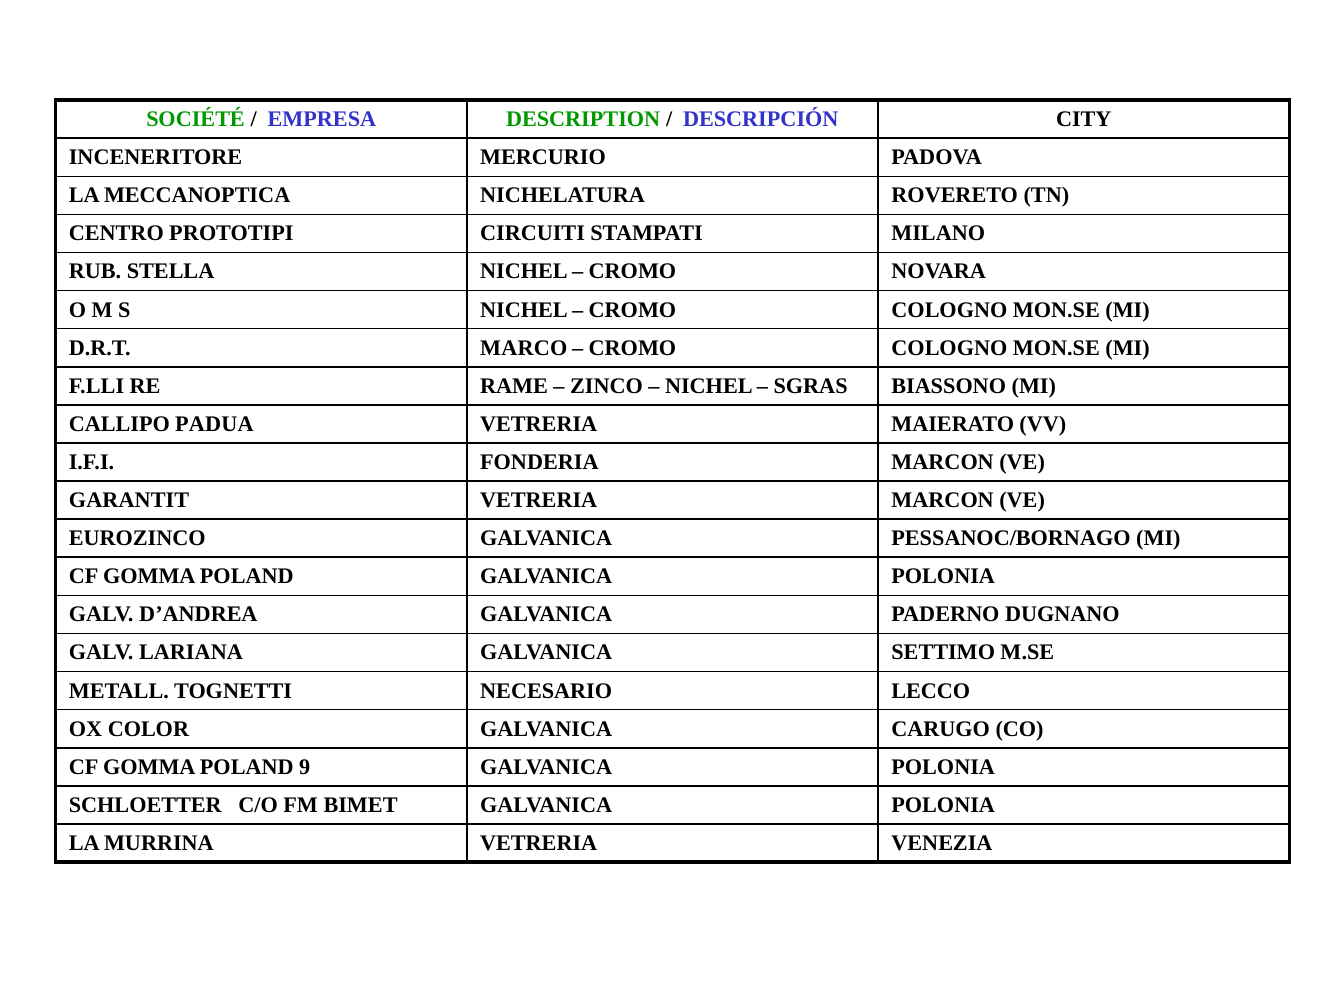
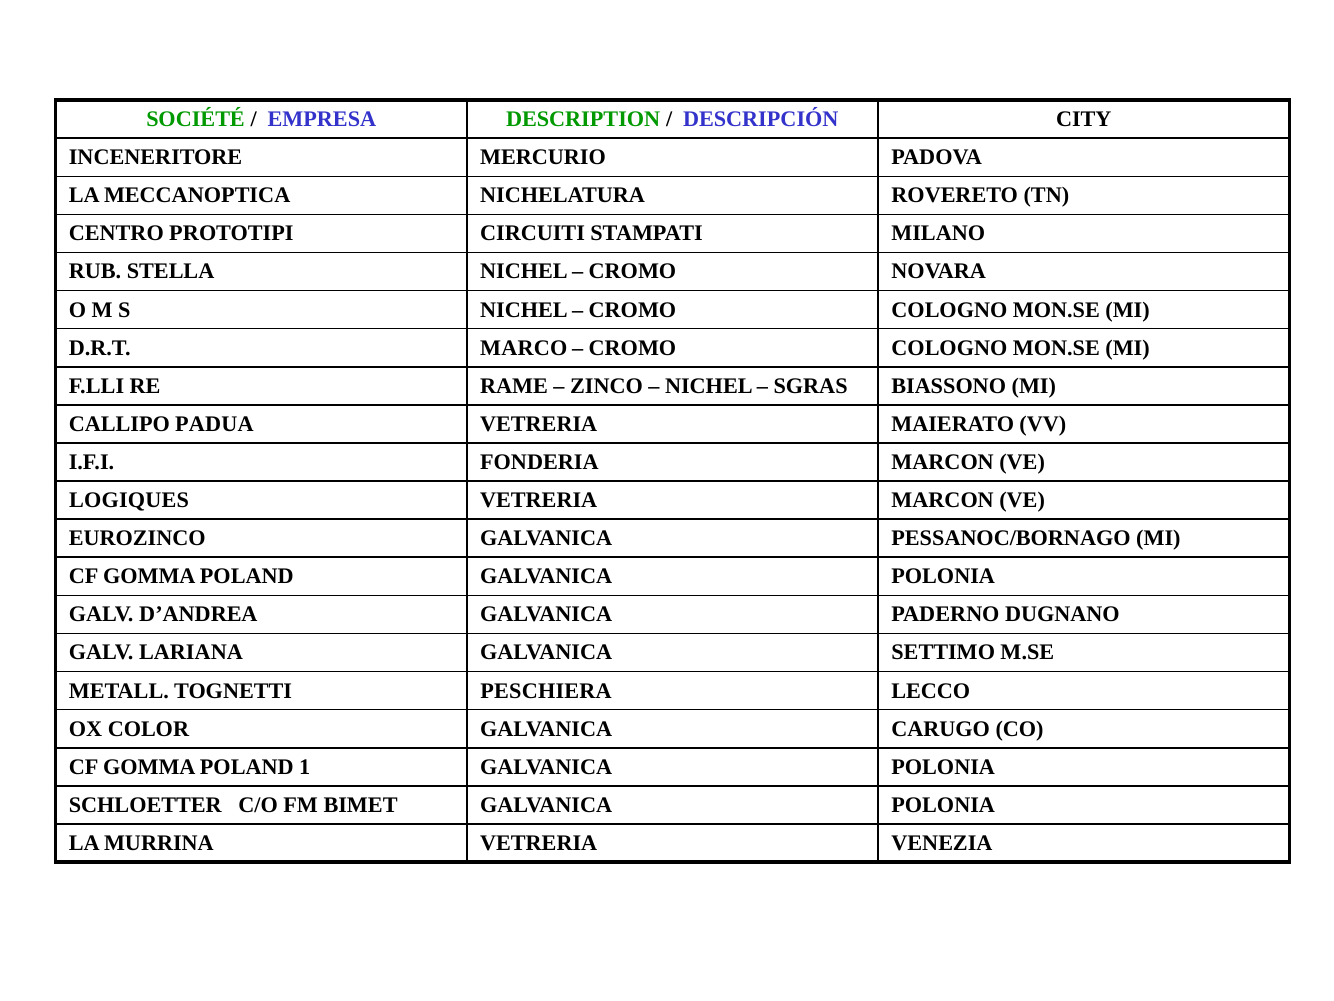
GARANTIT: GARANTIT -> LOGIQUES (129, 500)
NECESARIO: NECESARIO -> PESCHIERA (546, 690)
9: 9 -> 1 (305, 766)
